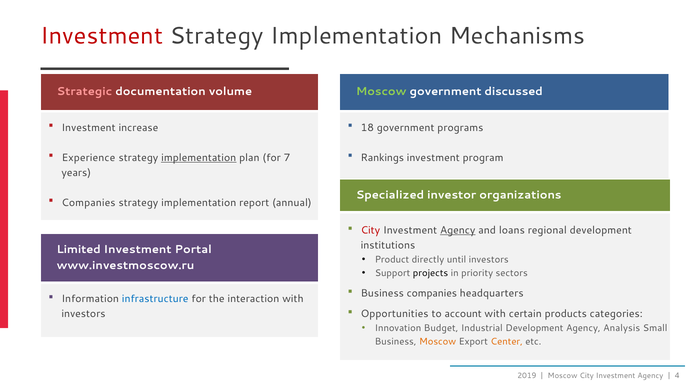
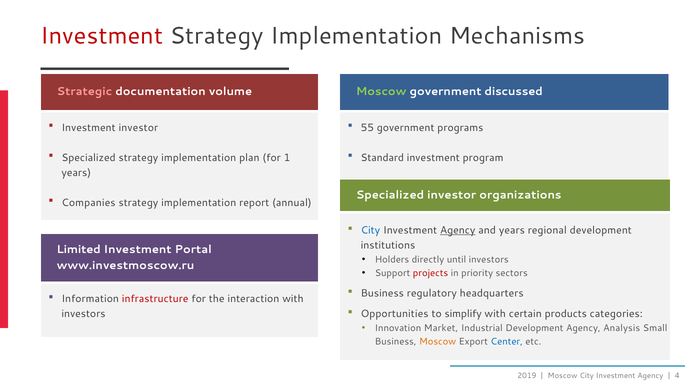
Investment increase: increase -> investor (138, 128)
18: 18 -> 55 (367, 128)
Rankings: Rankings -> Standard (382, 158)
Experience: Experience -> Specialized (89, 158)
implementation underline: present -> none (199, 158)
7: 7 -> 1 (287, 158)
City colour: red -> blue (370, 230)
and loans: loans -> years (512, 230)
Product: Product -> Holders (392, 259)
projects colour: black -> red (431, 273)
Business companies: companies -> regulatory (432, 293)
infrastructure colour: blue -> red (155, 299)
account: account -> simplify (463, 314)
Budget: Budget -> Market (441, 328)
Center colour: orange -> blue (507, 341)
